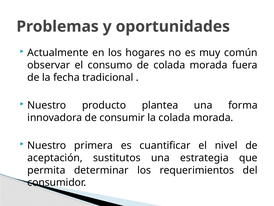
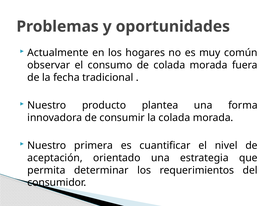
sustitutos: sustitutos -> orientado (117, 157)
